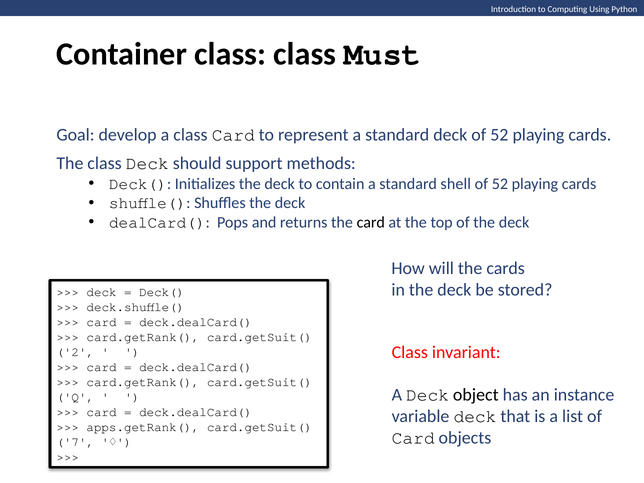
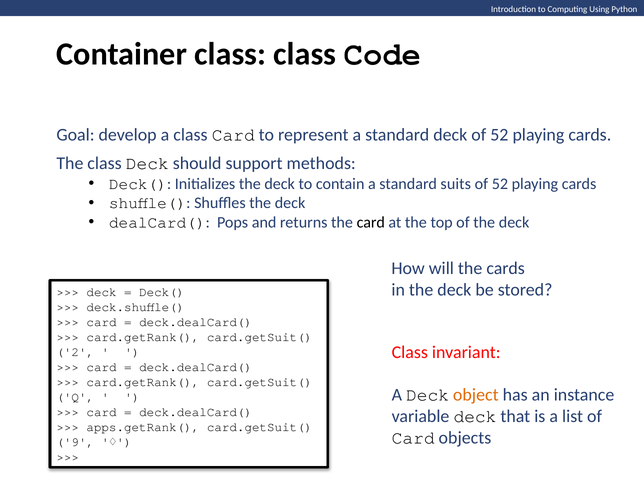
Must: Must -> Code (383, 54)
shell: shell -> suits (456, 184)
object colour: black -> orange (476, 395)
7: 7 -> 9 (75, 442)
